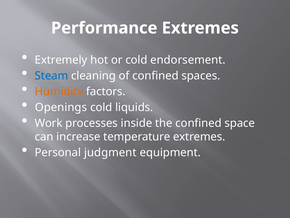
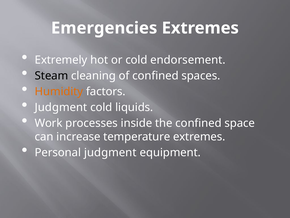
Performance: Performance -> Emergencies (104, 28)
Steam colour: blue -> black (51, 76)
Openings: Openings -> Judgment (61, 107)
